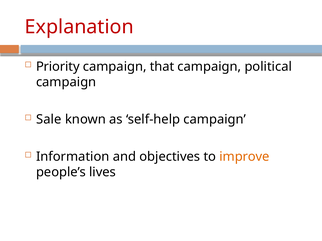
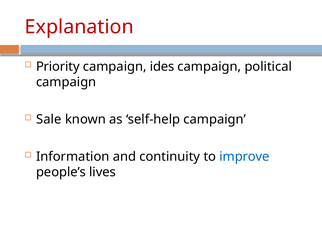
that: that -> ides (162, 67)
objectives: objectives -> continuity (170, 157)
improve colour: orange -> blue (244, 157)
